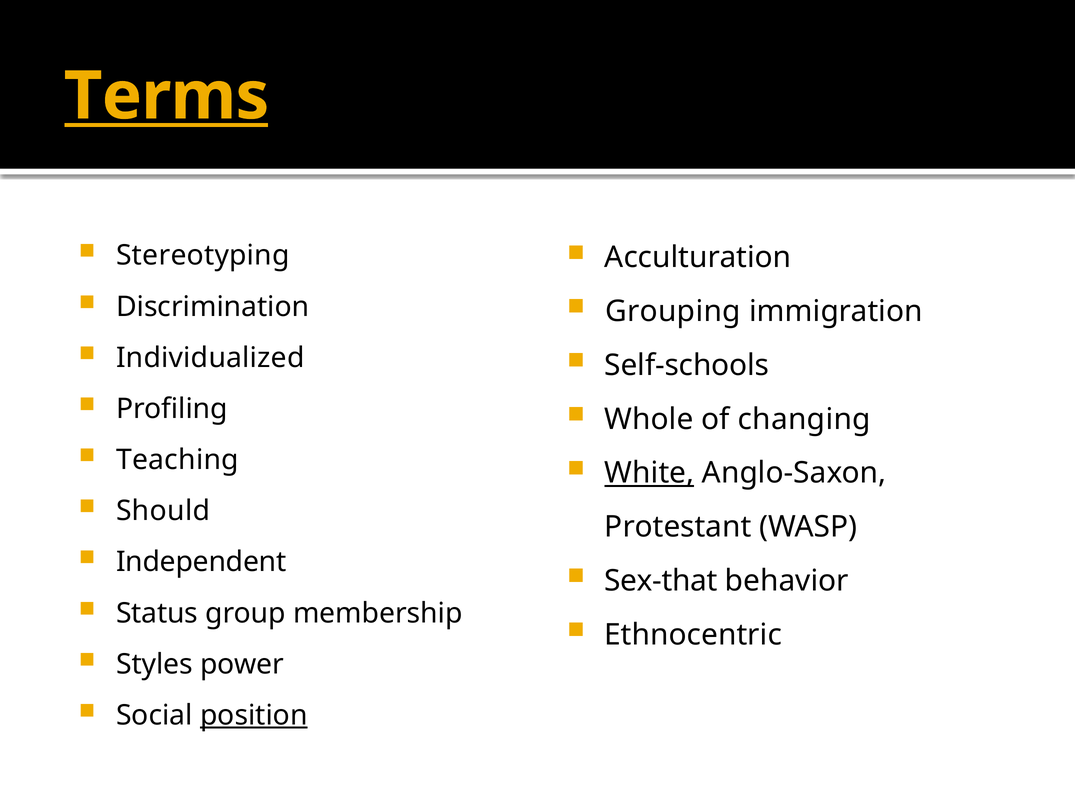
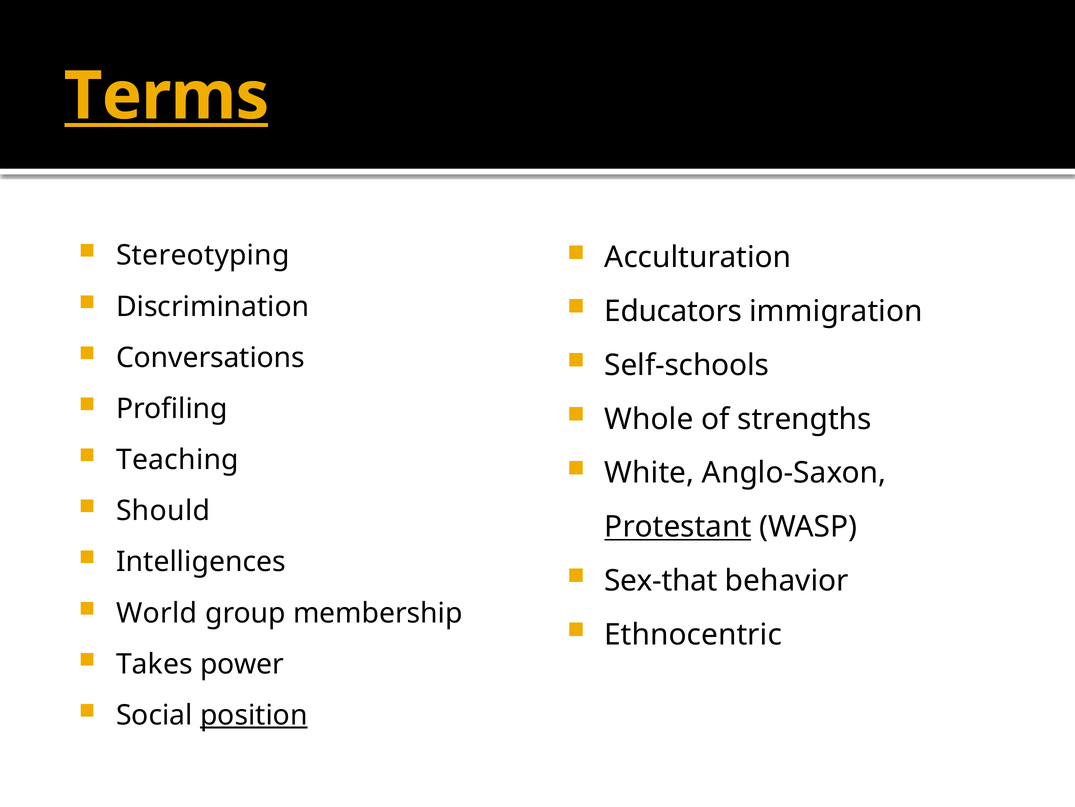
Grouping: Grouping -> Educators (673, 311)
Individualized: Individualized -> Conversations (210, 357)
changing: changing -> strengths (804, 419)
White underline: present -> none (649, 473)
Protestant underline: none -> present (678, 526)
Independent: Independent -> Intelligences (201, 562)
Status: Status -> World (157, 613)
Styles: Styles -> Takes (154, 664)
